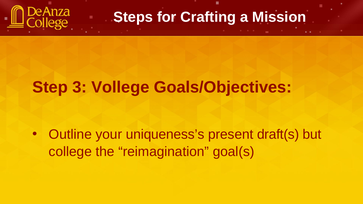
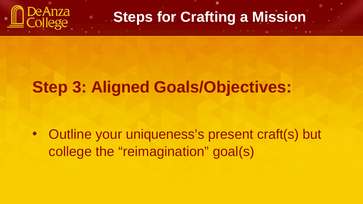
Vollege: Vollege -> Aligned (120, 87)
draft(s: draft(s -> craft(s (278, 134)
